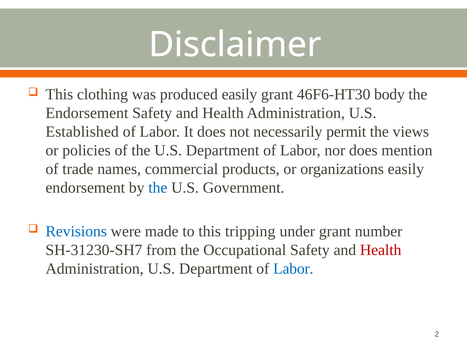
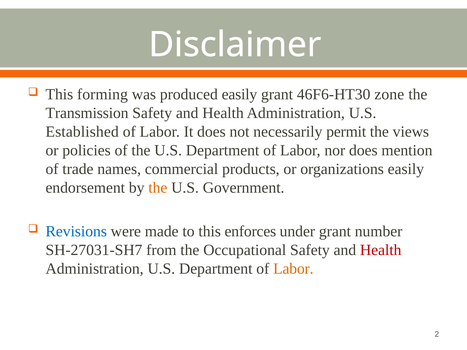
clothing: clothing -> forming (102, 94)
body: body -> zone (389, 94)
Endorsement: Endorsement -> Transmission (87, 113)
the colour: blue -> orange (158, 188)
tripping: tripping -> enforces (250, 231)
SH-31230-SH7: SH-31230-SH7 -> SH-27031-SH7 (94, 250)
Labor colour: blue -> orange (293, 269)
